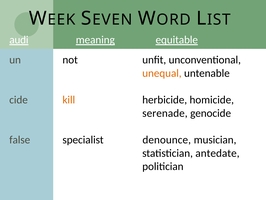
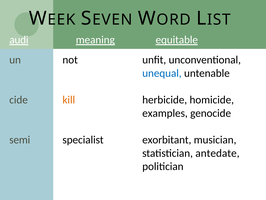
unequal colour: orange -> blue (162, 73)
serenade: serenade -> examples (165, 113)
false: false -> semi (20, 140)
denounce: denounce -> exorbitant (167, 140)
